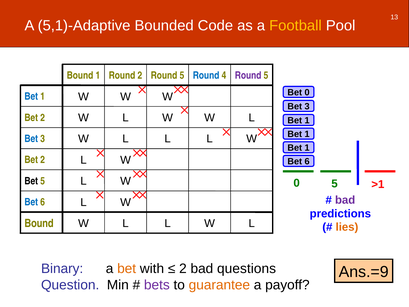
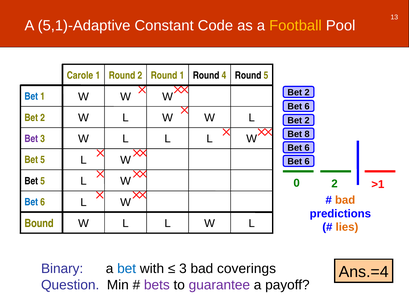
Bounded: Bounded -> Constant (164, 26)
Bound: Bound -> Carole (80, 75)
5: 5 -> 1 (182, 75)
Round colour: blue -> black (206, 75)
Round colour: purple -> black (248, 75)
0: 0 -> 2 (307, 92)
3: 3 -> 6 (307, 106)
1: 1 -> 2 (307, 121)
1: 1 -> 8 (307, 134)
Bet colour: blue -> purple (31, 139)
1: 1 -> 6 (307, 148)
2: 2 -> 5 (43, 160)
0 5: 5 -> 2 (334, 184)
bad colour: purple -> orange (345, 200)
bet colour: orange -> blue (127, 269)
2: 2 -> 3 (183, 269)
questions: questions -> coverings (247, 269)
Ans.=9: Ans.=9 -> Ans.=4 (364, 272)
guarantee colour: orange -> purple (219, 285)
